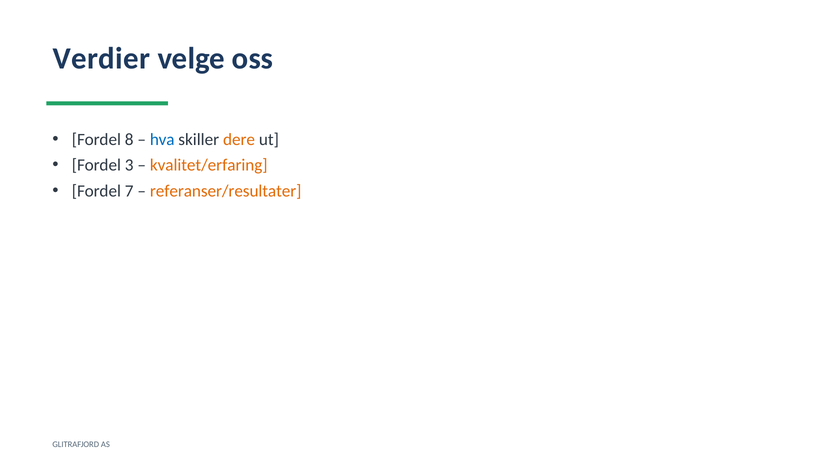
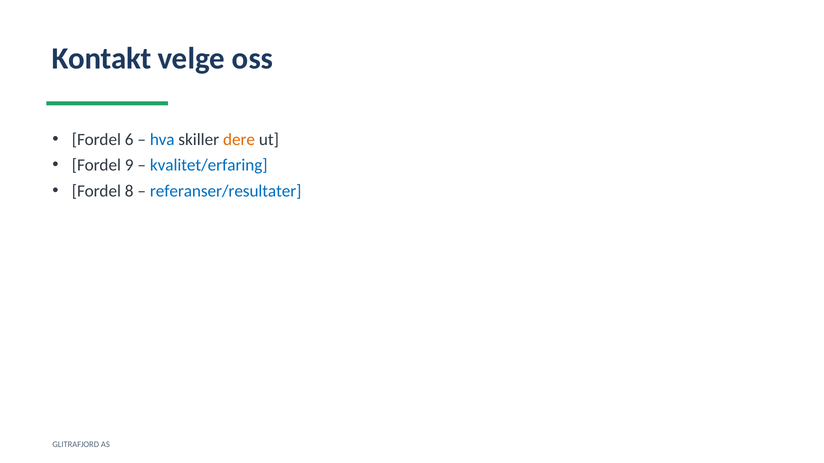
Verdier: Verdier -> Kontakt (102, 59)
8: 8 -> 6 (129, 140)
3: 3 -> 9 (129, 165)
kvalitet/erfaring colour: orange -> blue (209, 165)
7: 7 -> 8 (129, 191)
referanser/resultater colour: orange -> blue (226, 191)
